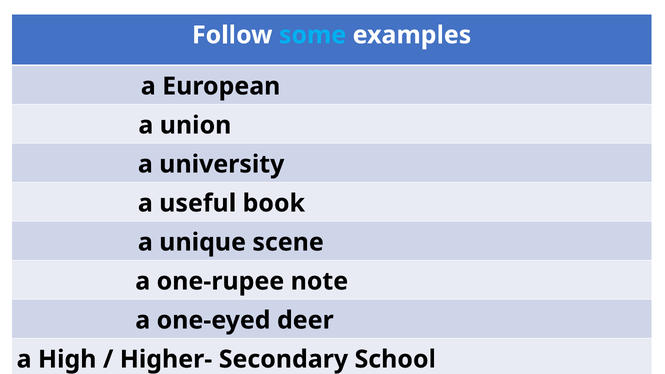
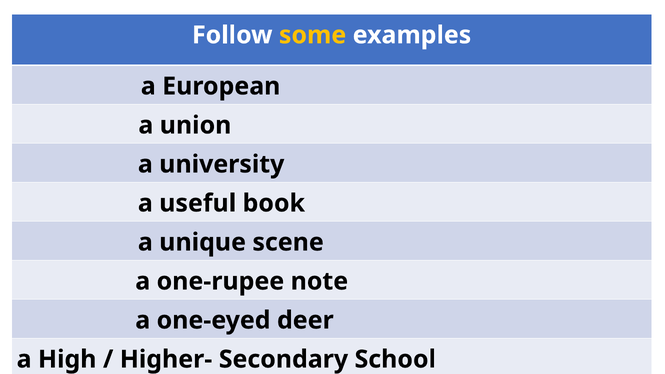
some colour: light blue -> yellow (313, 35)
